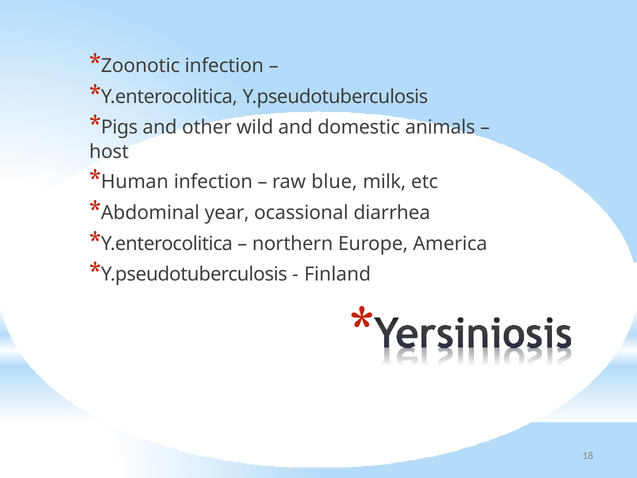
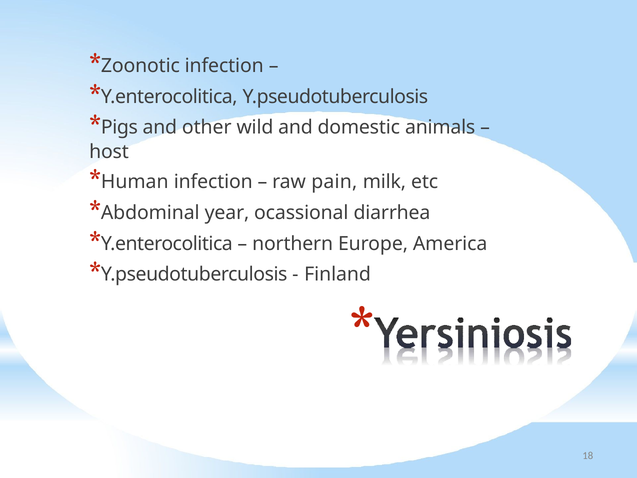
blue: blue -> pain (334, 182)
